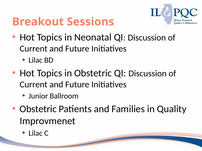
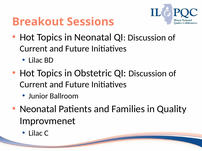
Obstetric: Obstetric -> Neonatal (38, 109)
